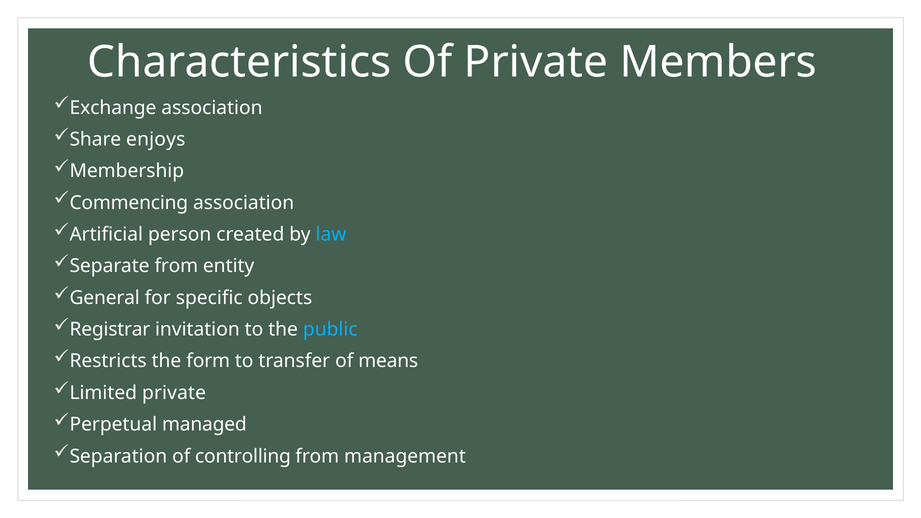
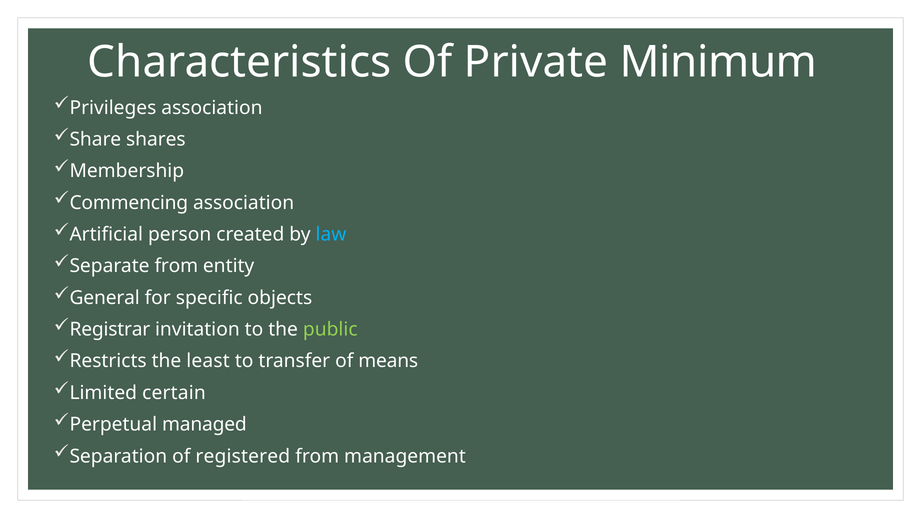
Members: Members -> Minimum (718, 62)
Exchange: Exchange -> Privileges (113, 108)
enjoys: enjoys -> shares (156, 139)
public colour: light blue -> light green (330, 329)
form: form -> least (208, 361)
Limited private: private -> certain (174, 393)
controlling: controlling -> registered (243, 456)
